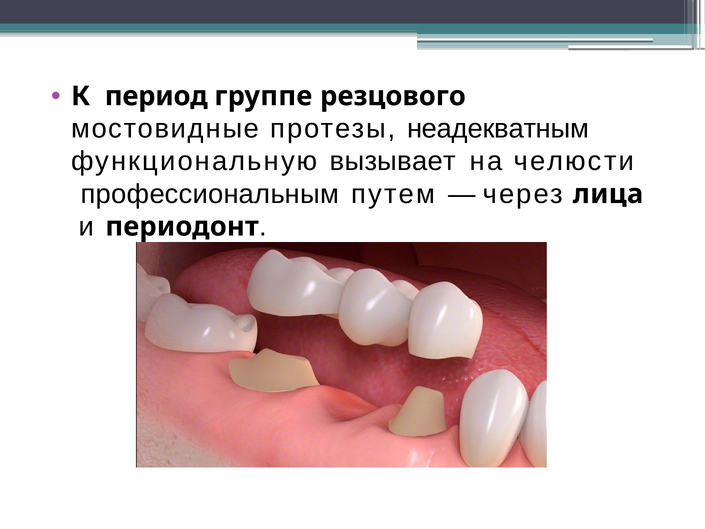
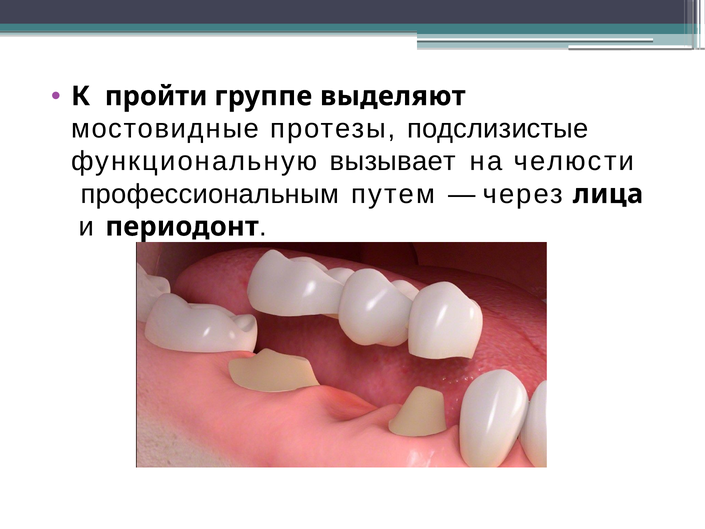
период: период -> пройти (156, 96)
резцового: резцового -> выделяют (393, 96)
неадекватным: неадекватным -> подслизистые (498, 129)
